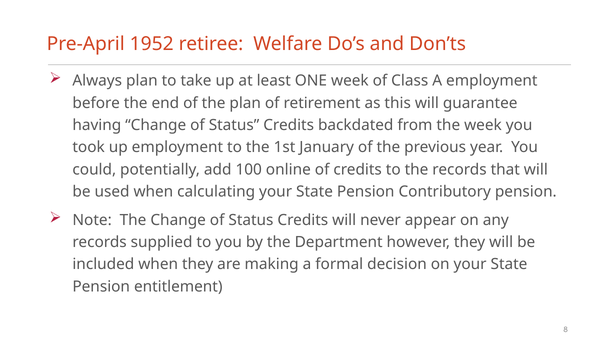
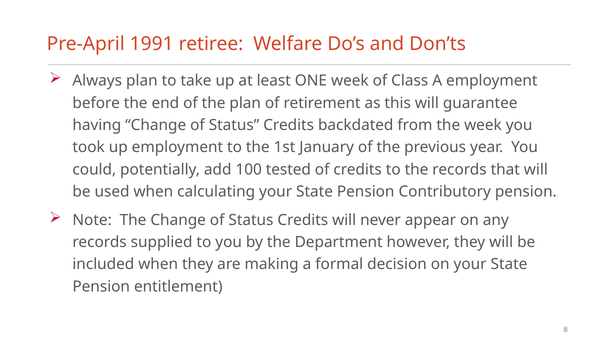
1952: 1952 -> 1991 (152, 44)
online: online -> tested (288, 169)
